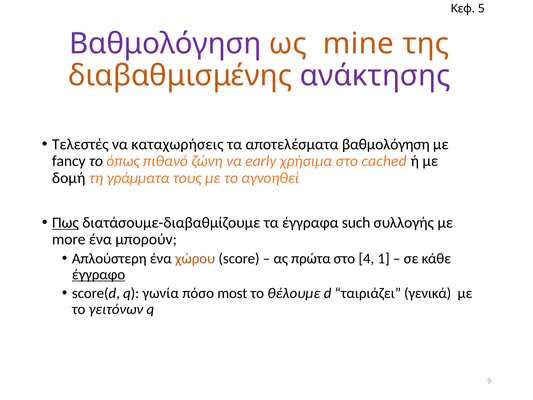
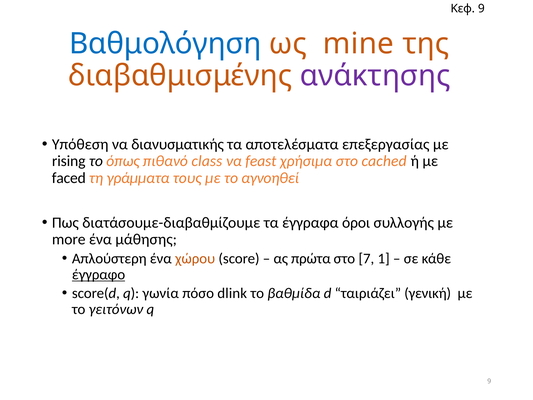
Κεφ 5: 5 -> 9 (481, 9)
Βαθμολόγηση colour: purple -> blue (165, 44)
Τελεστές: Τελεστές -> Υπόθεση (80, 144)
καταχωρήσεις: καταχωρήσεις -> διανυσματικής (178, 144)
αποτελέσματα βαθμολόγηση: βαθμολόγηση -> επεξεργασίας (386, 144)
fancy: fancy -> rising (69, 161)
ζώνη: ζώνη -> class (207, 161)
early: early -> feast (261, 161)
δομή: δομή -> faced (69, 178)
Πως underline: present -> none (65, 222)
such: such -> όροι (356, 222)
μπορούν: μπορούν -> μάθησης (146, 239)
4: 4 -> 7 (366, 258)
most: most -> dlink (232, 293)
θέλουμε: θέλουμε -> βαθμίδα (294, 293)
γενικά: γενικά -> γενική (428, 293)
